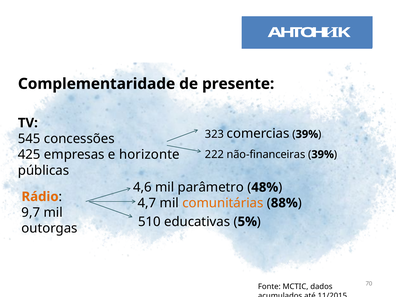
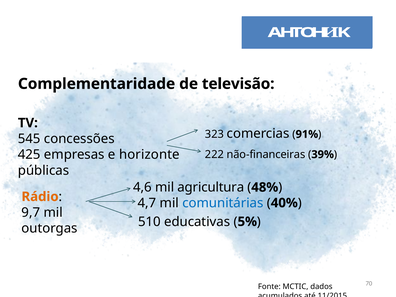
presente: presente -> televisão (238, 84)
39%: 39% -> 91% (307, 134)
parâmetro: parâmetro -> agricultura (211, 187)
comunitárias colour: orange -> blue (223, 203)
88%: 88% -> 40% (284, 203)
